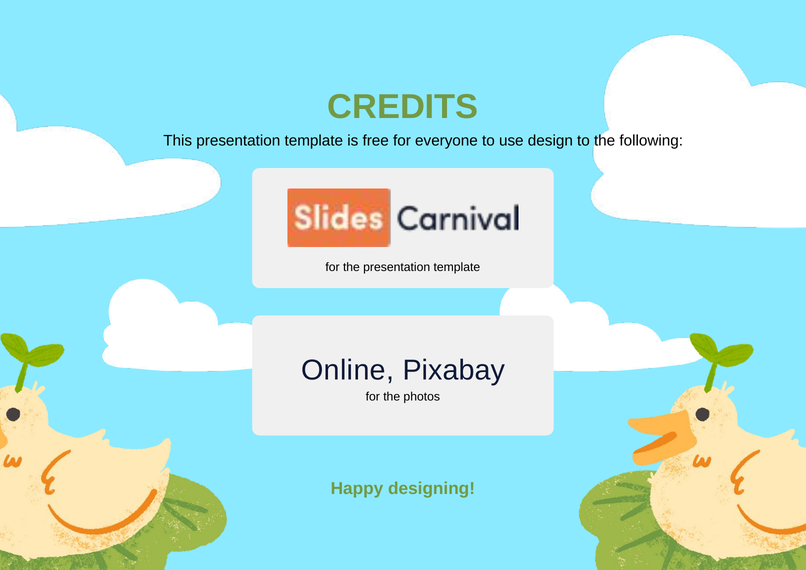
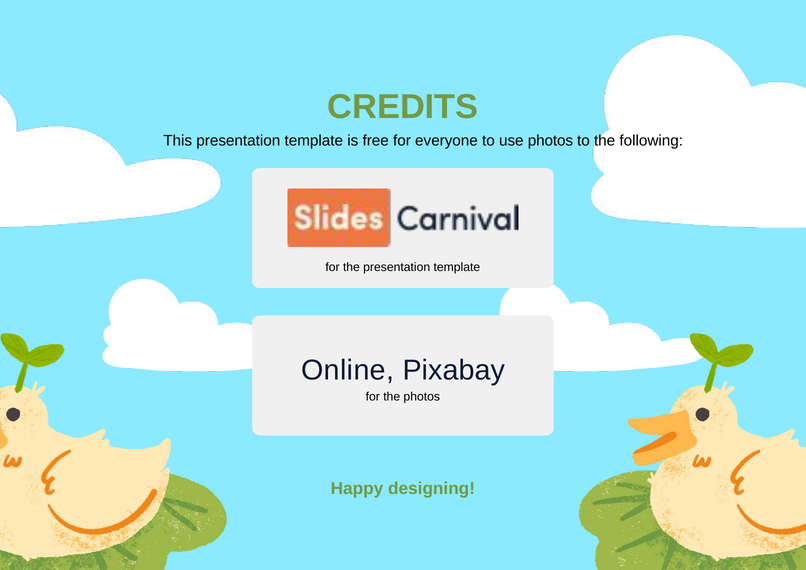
use design: design -> photos (550, 141)
